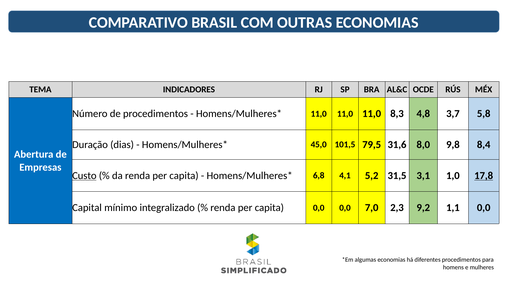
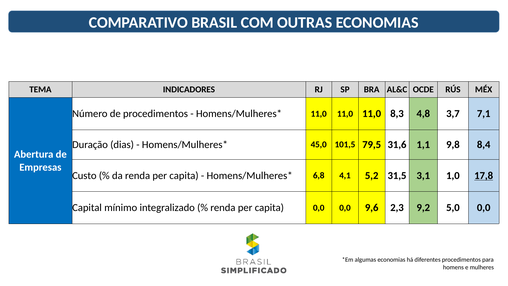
5,8: 5,8 -> 7,1 (484, 114)
8,0: 8,0 -> 1,1 (423, 145)
Custo underline: present -> none (84, 175)
7,0: 7,0 -> 9,6 (372, 208)
1,1: 1,1 -> 5,0 (453, 208)
